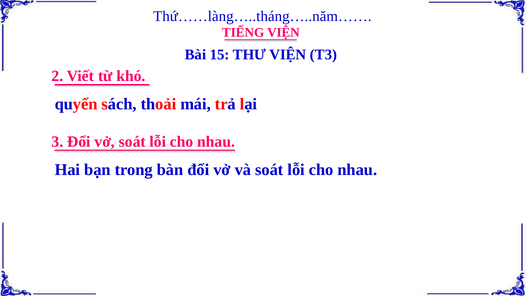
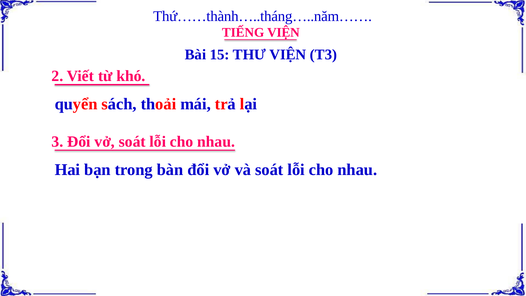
Thứ……làng…..tháng…..năm……: Thứ……làng…..tháng…..năm…… -> Thứ……thành…..tháng…..năm…… (263, 16)
